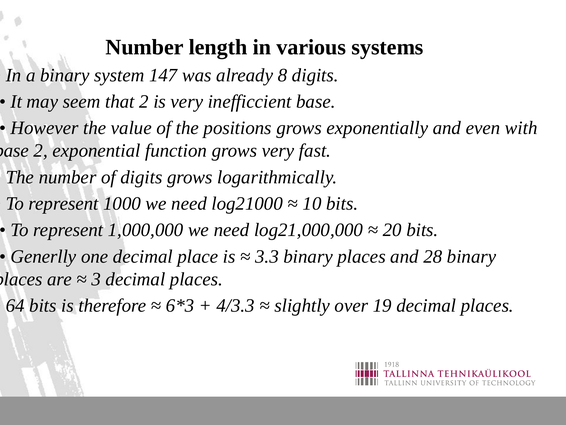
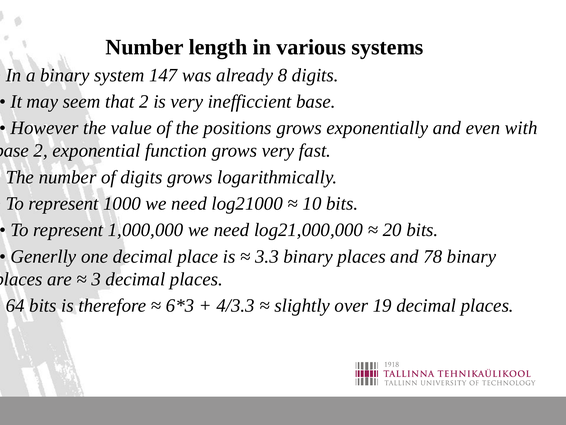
28: 28 -> 78 (433, 256)
